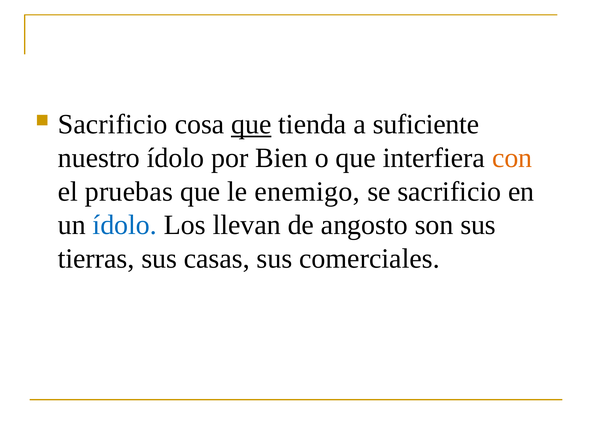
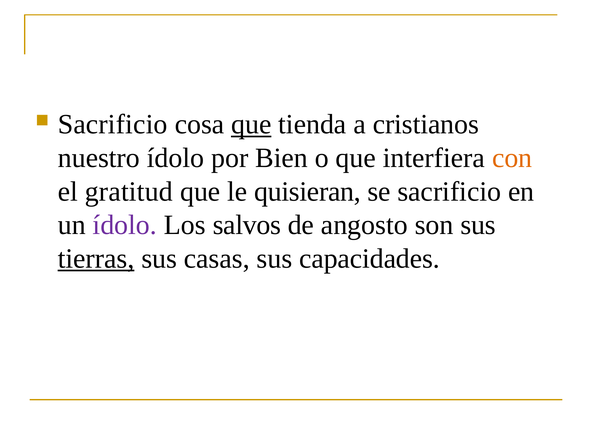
suficiente: suficiente -> cristianos (426, 124)
pruebas: pruebas -> gratitud (129, 191)
enemigo: enemigo -> quisieran (307, 191)
ídolo colour: blue -> purple (125, 225)
llevan: llevan -> salvos (247, 225)
tierras underline: none -> present (96, 259)
comerciales: comerciales -> capacidades (370, 259)
